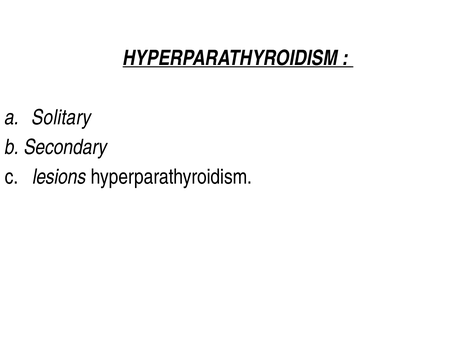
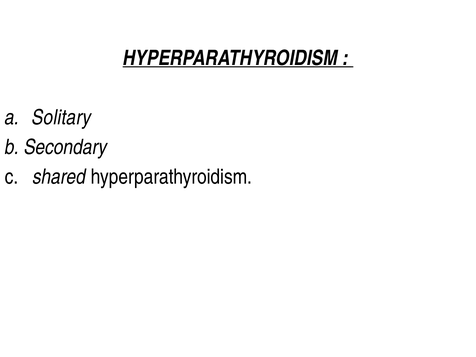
lesions: lesions -> shared (59, 177)
